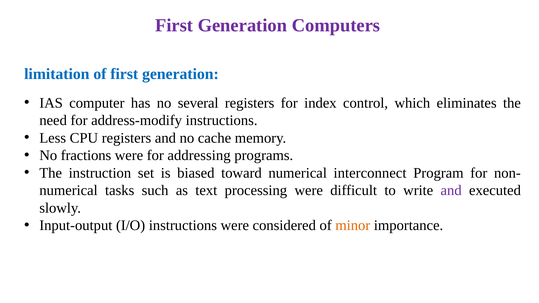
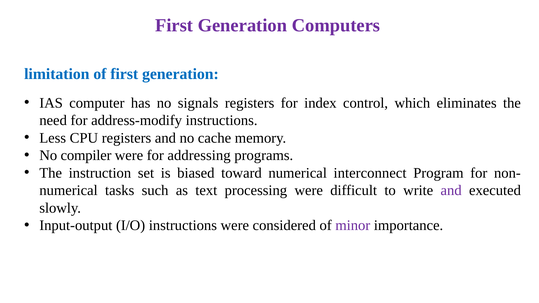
several: several -> signals (198, 103)
fractions: fractions -> compiler (86, 156)
minor colour: orange -> purple (353, 226)
